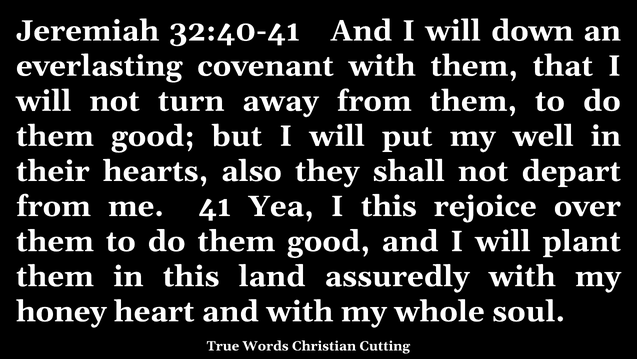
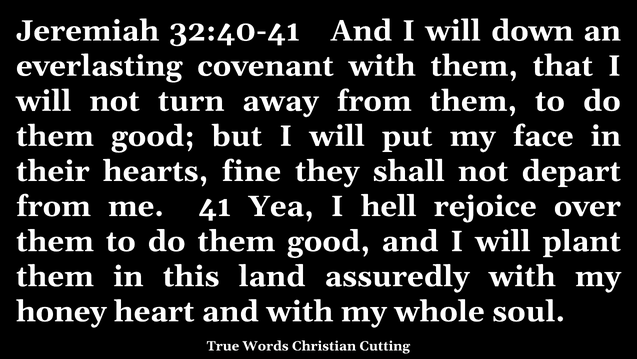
well: well -> face (543, 136)
also: also -> fine (251, 171)
I this: this -> hell (389, 206)
